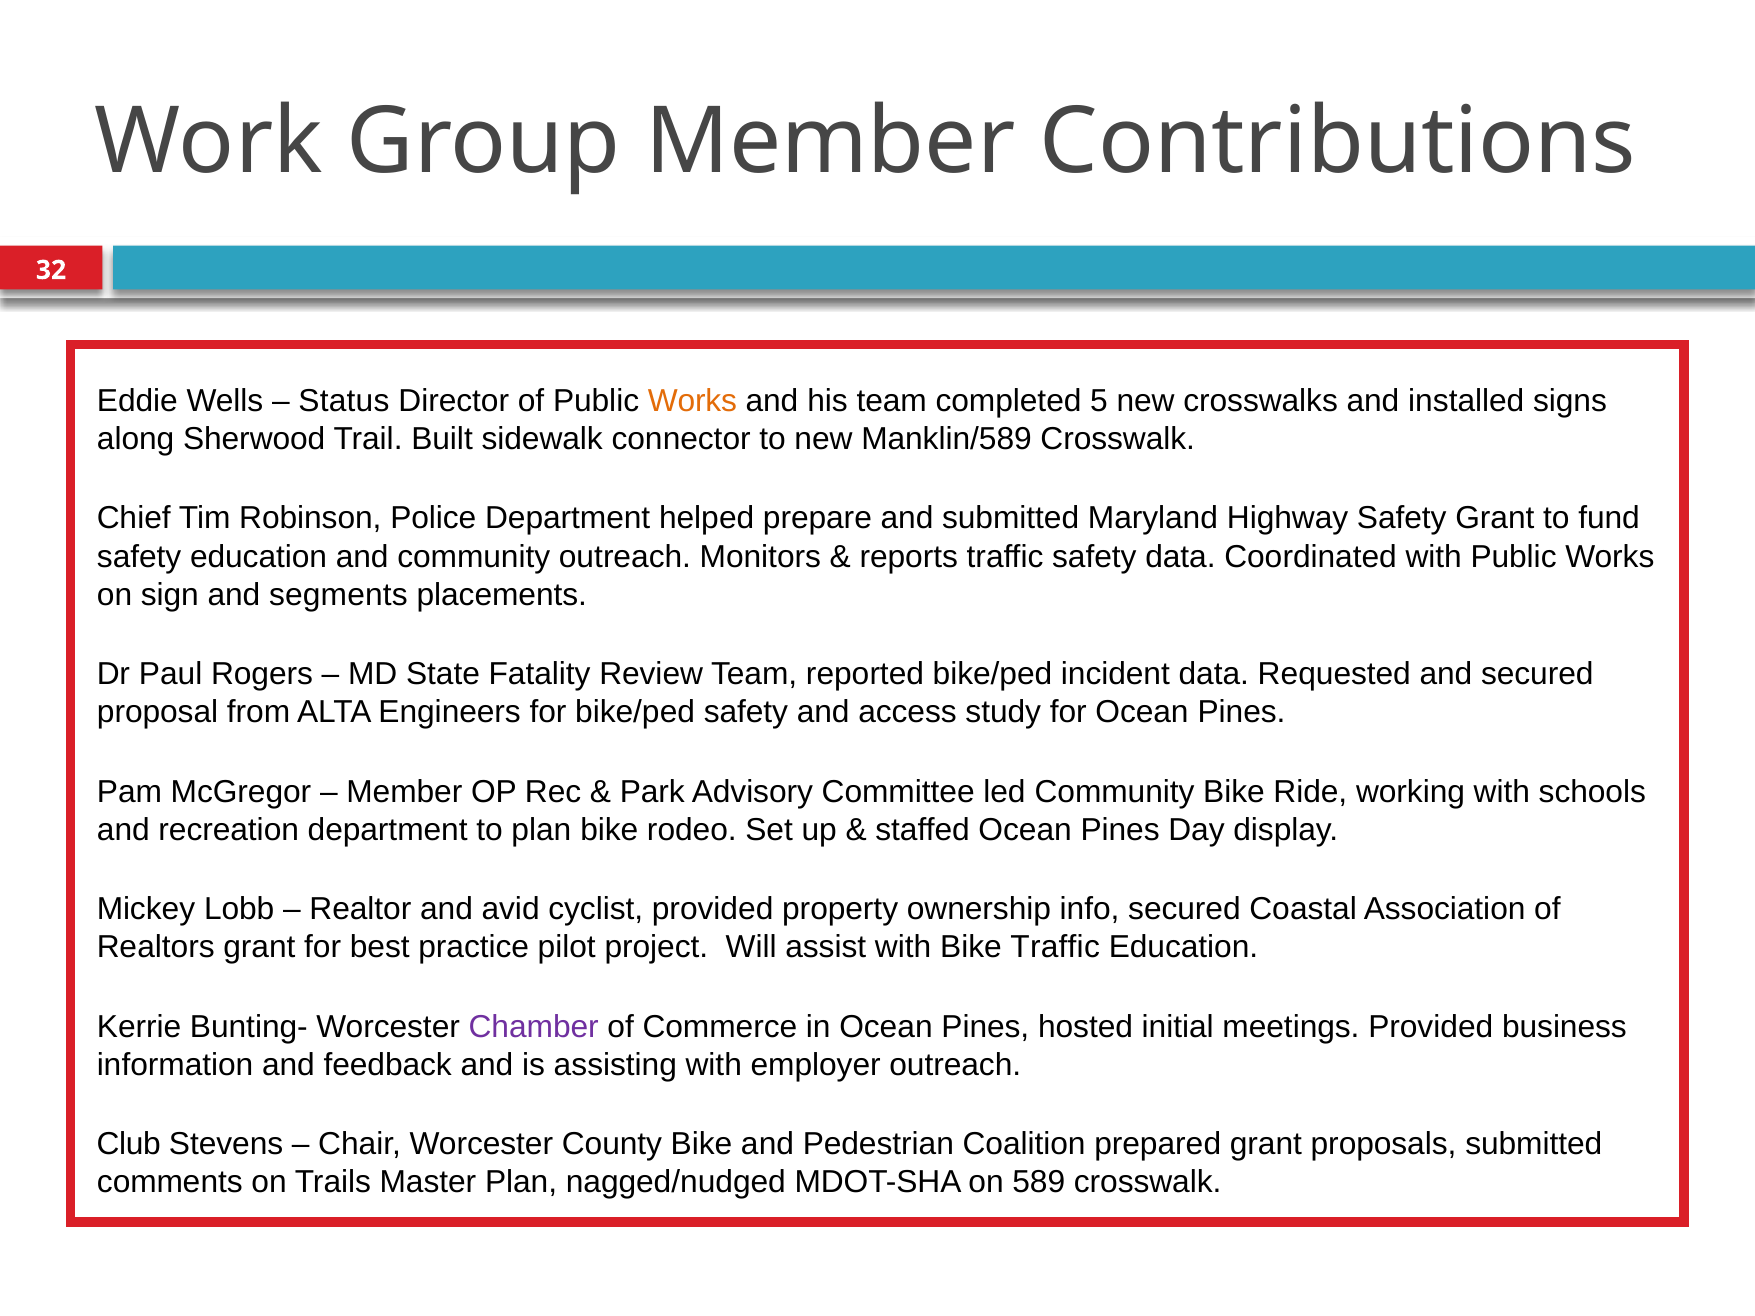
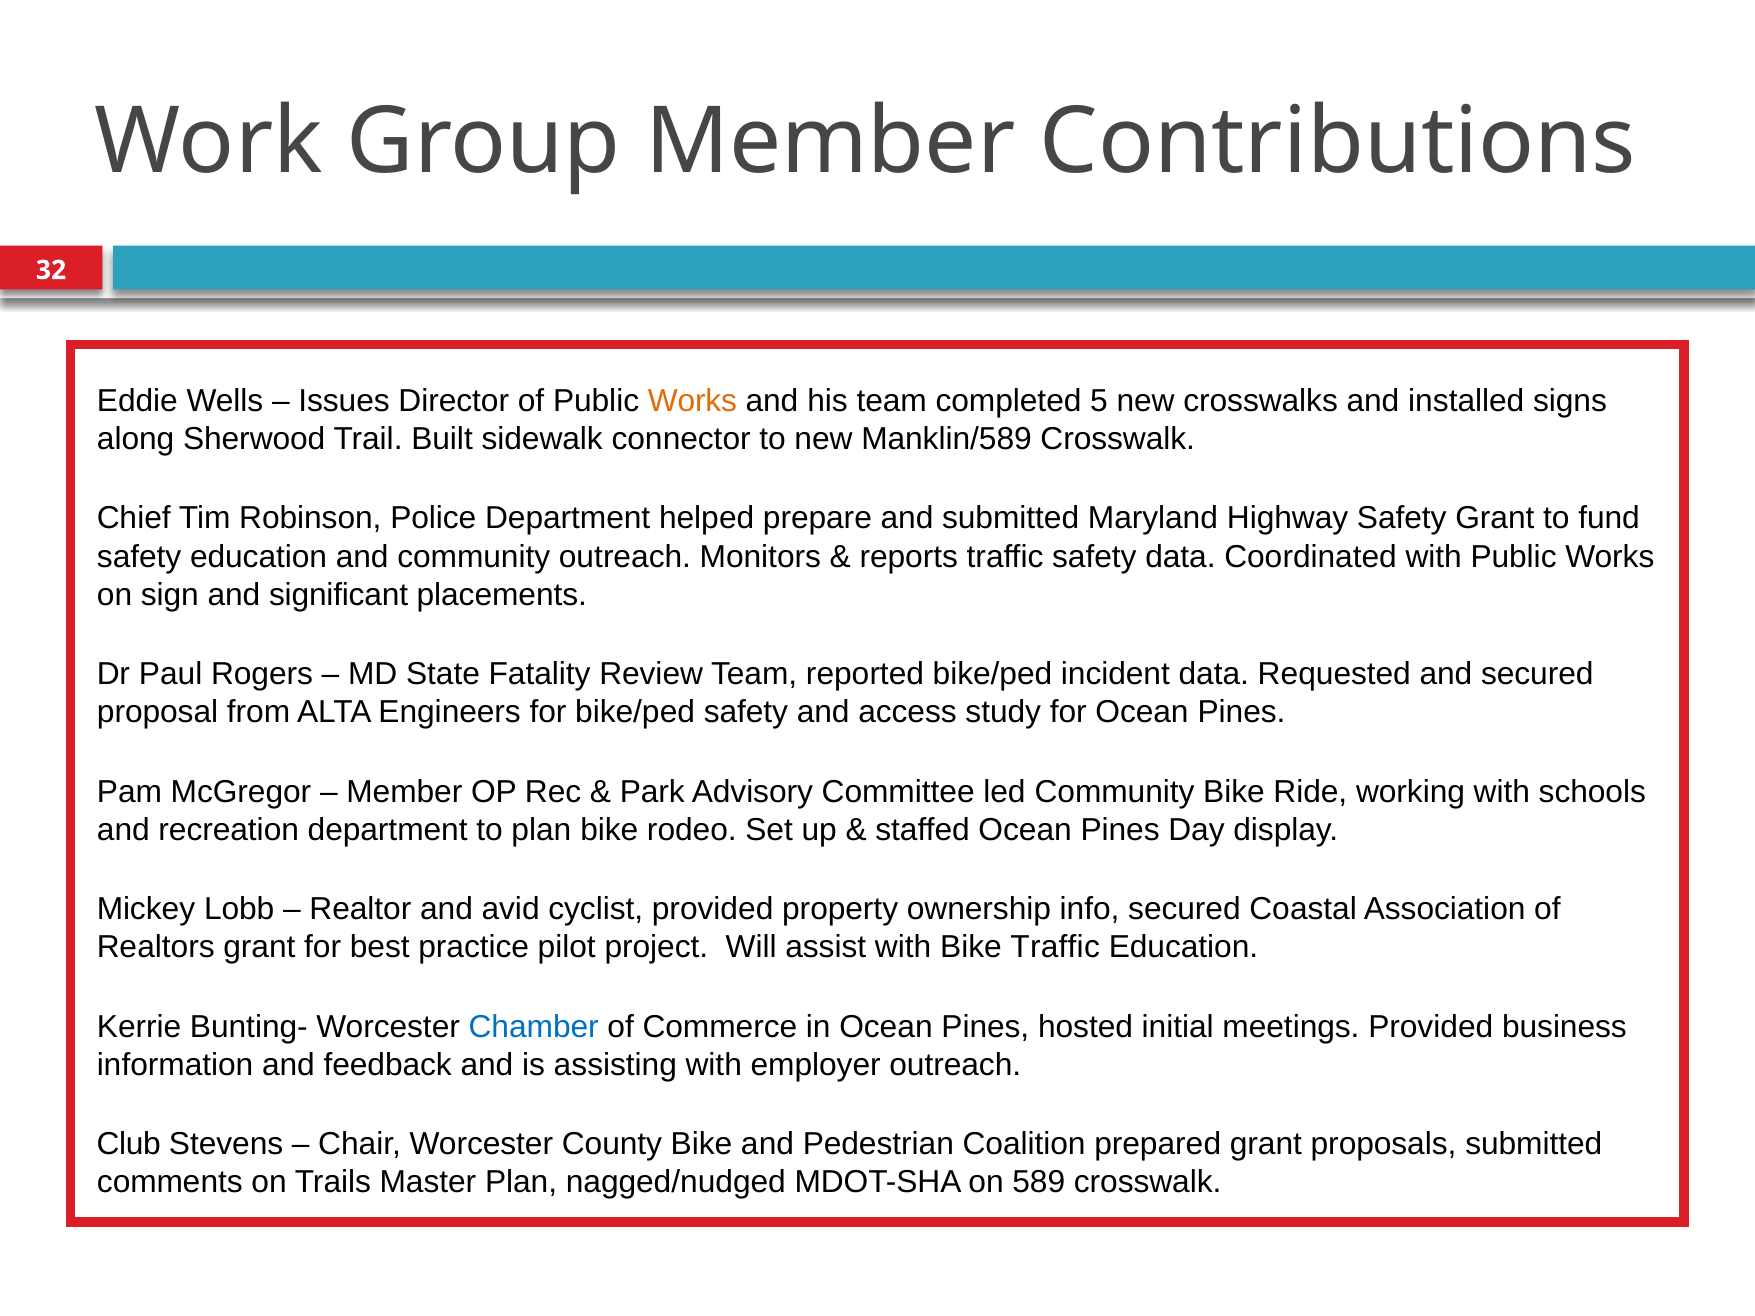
Status: Status -> Issues (344, 401)
segments: segments -> significant (339, 595)
Chamber colour: purple -> blue (534, 1027)
